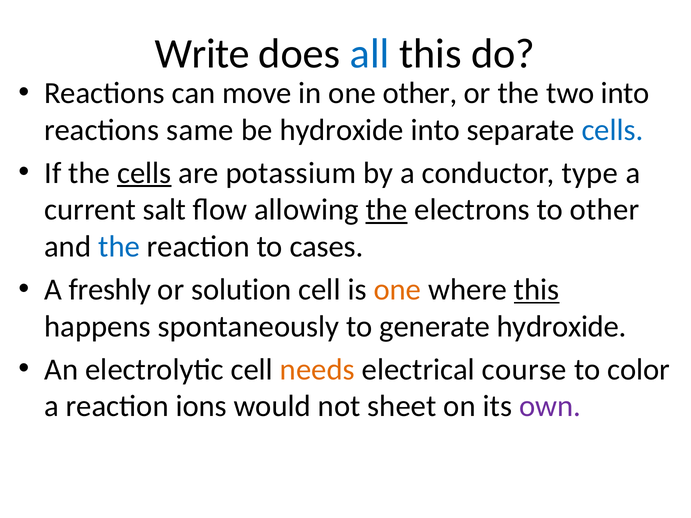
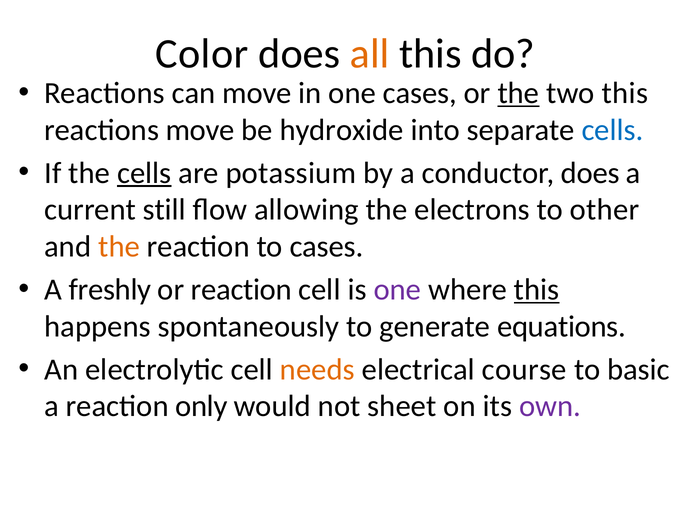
Write: Write -> Color (202, 54)
all colour: blue -> orange (370, 54)
one other: other -> cases (420, 93)
the underline: none -> present (518, 93)
two into: into -> this (625, 93)
reactions same: same -> move (200, 130)
conductor type: type -> does (590, 173)
salt: salt -> still (164, 210)
the underline: present -> none (387, 210)
the colour: blue -> orange (119, 247)
or solution: solution -> reaction (241, 290)
one colour: orange -> purple (397, 290)
generate hydroxide: hydroxide -> equations (561, 327)
color: color -> basic (639, 370)
ions: ions -> only (201, 406)
